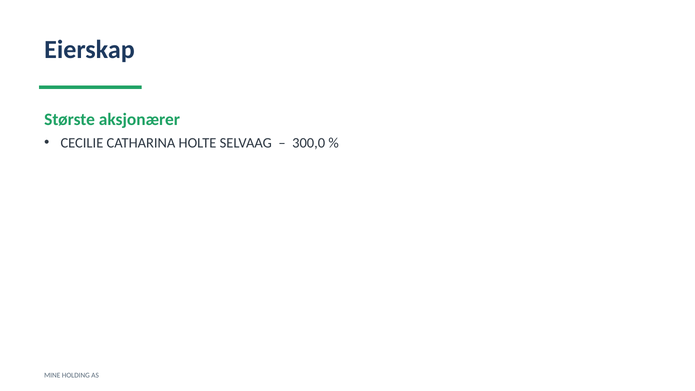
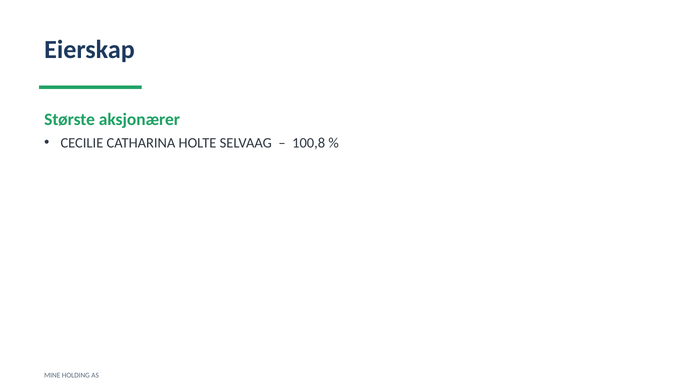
300,0: 300,0 -> 100,8 (309, 143)
